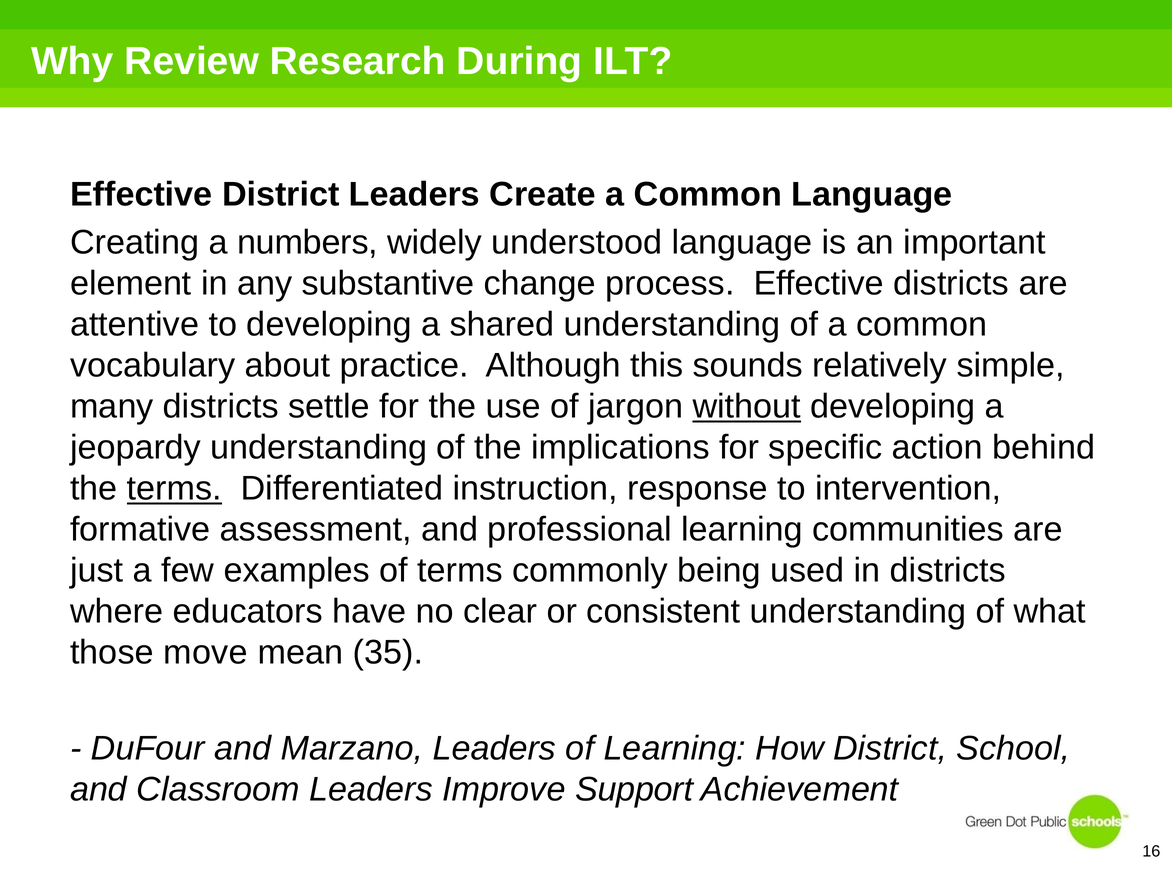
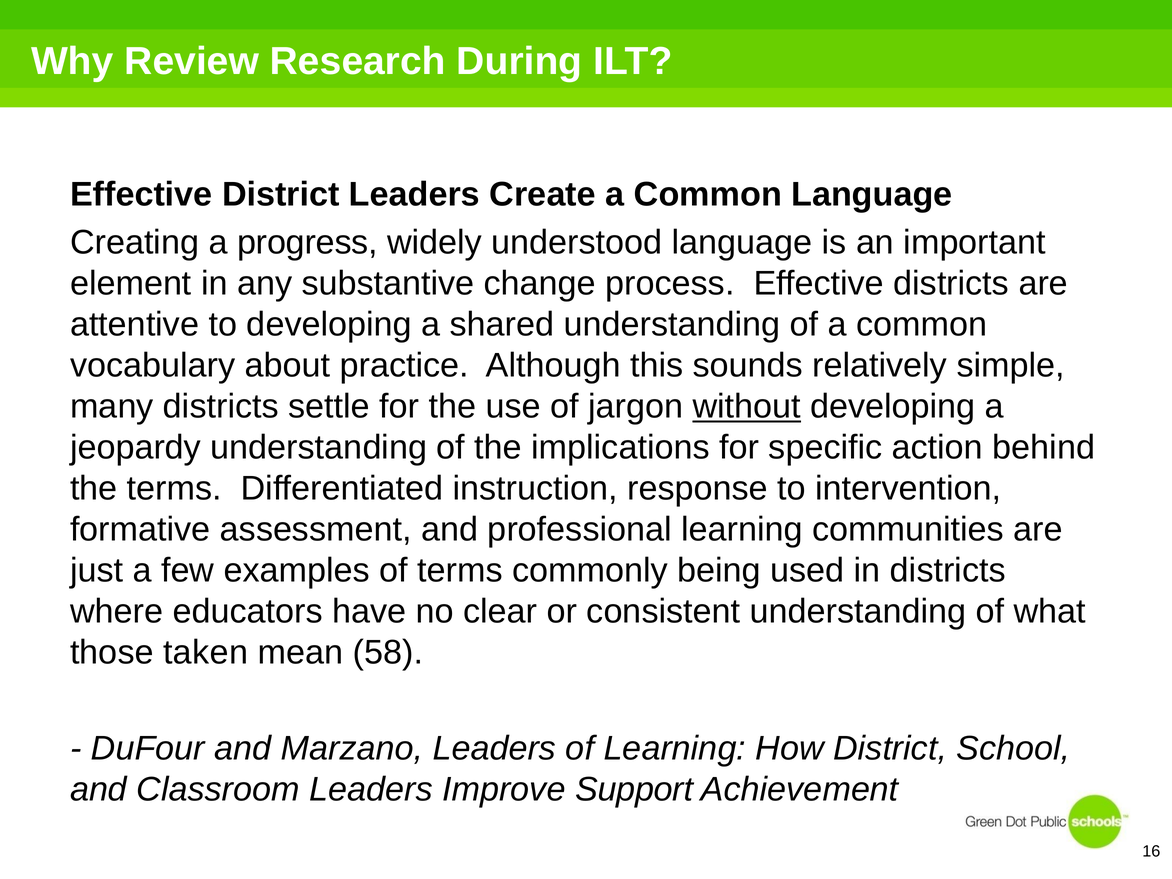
numbers: numbers -> progress (307, 242)
terms underline: present -> none (174, 489)
move: move -> taken (206, 653)
35: 35 -> 58 (388, 653)
